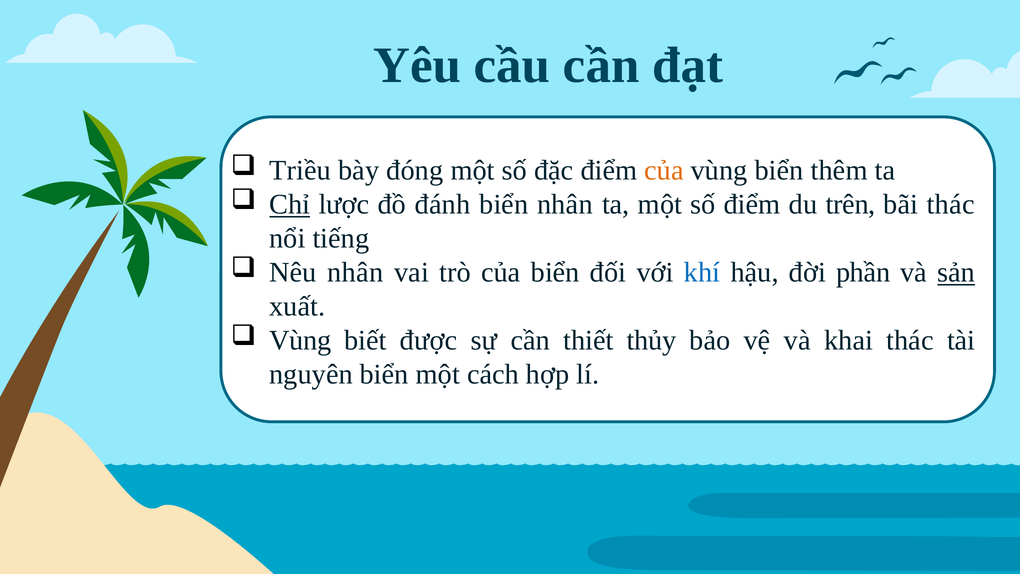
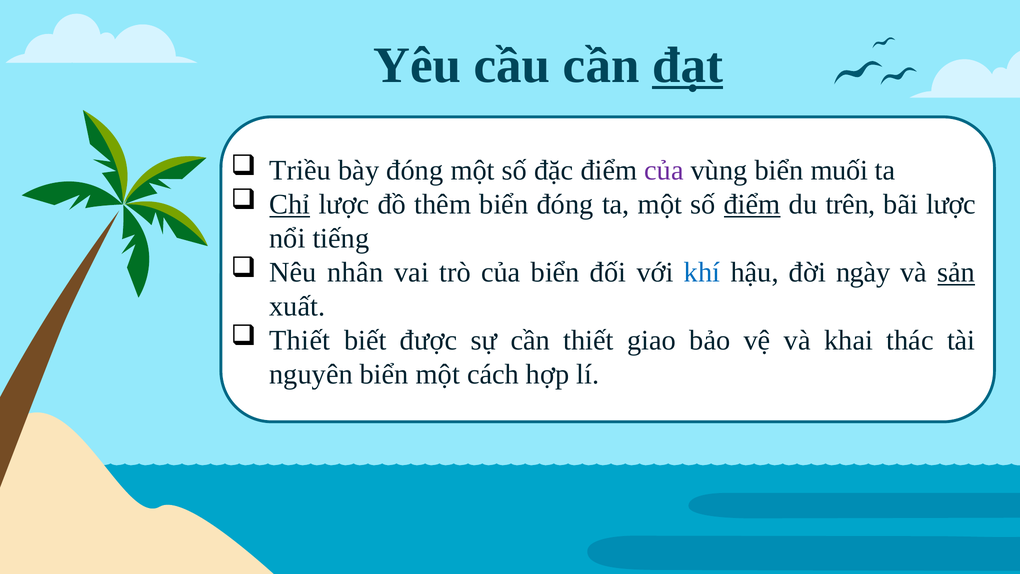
đạt underline: none -> present (688, 65)
của colour: orange -> purple (664, 170)
thêm: thêm -> muối (839, 170)
đánh: đánh -> thêm (443, 204)
biển nhân: nhân -> đóng (565, 204)
điểm underline: none -> present (752, 204)
bãi thác: thác -> lược (951, 204)
phần: phần -> ngày (863, 272)
Vùng: Vùng -> Thiết (300, 340)
thủy: thủy -> giao (652, 340)
